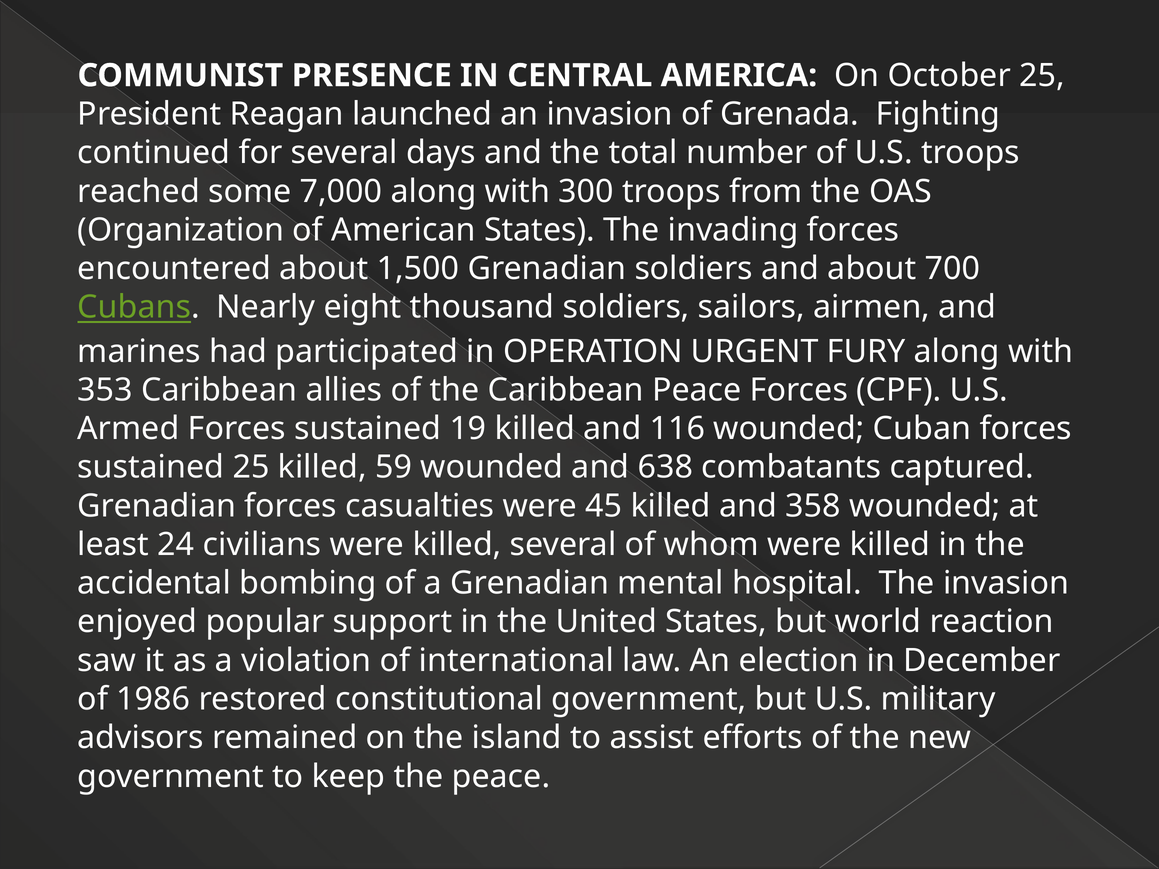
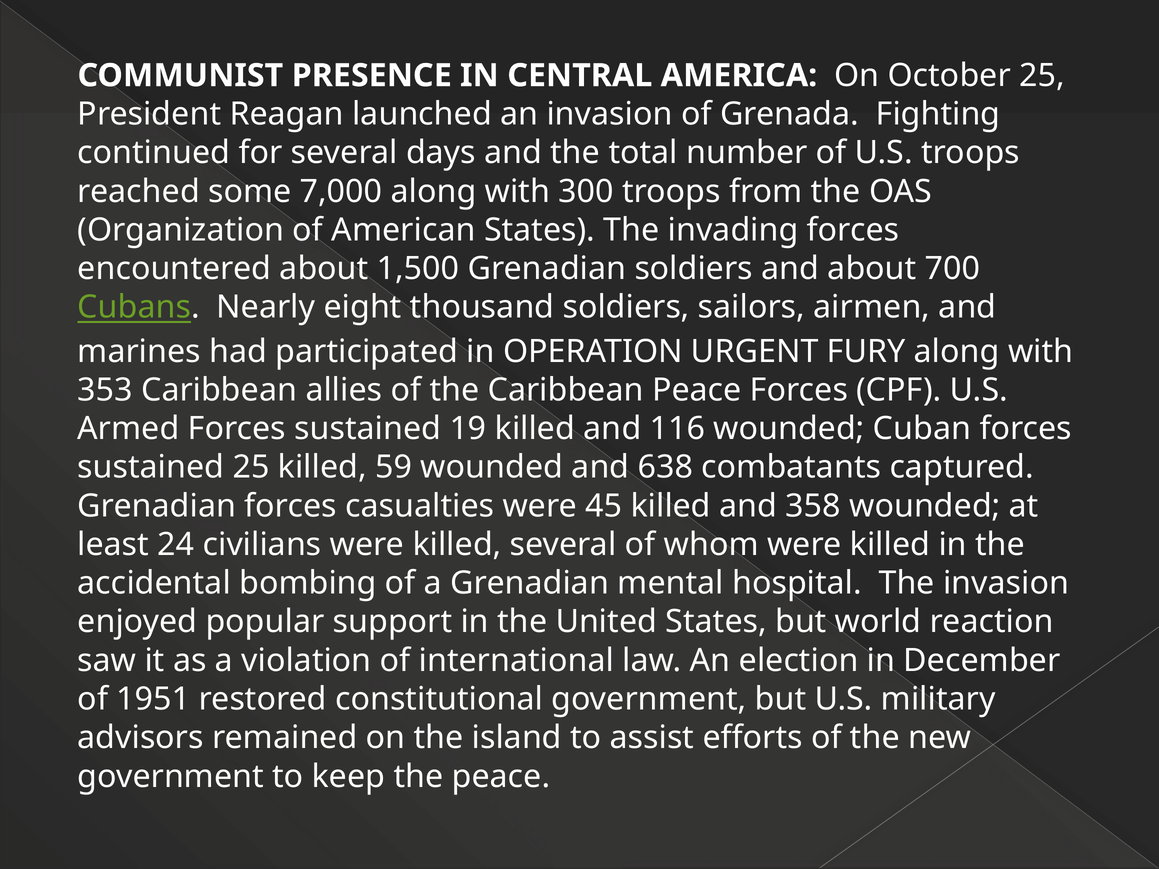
1986: 1986 -> 1951 (153, 699)
